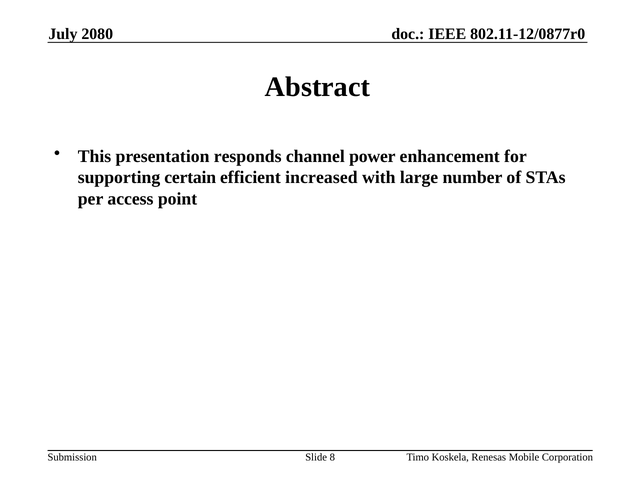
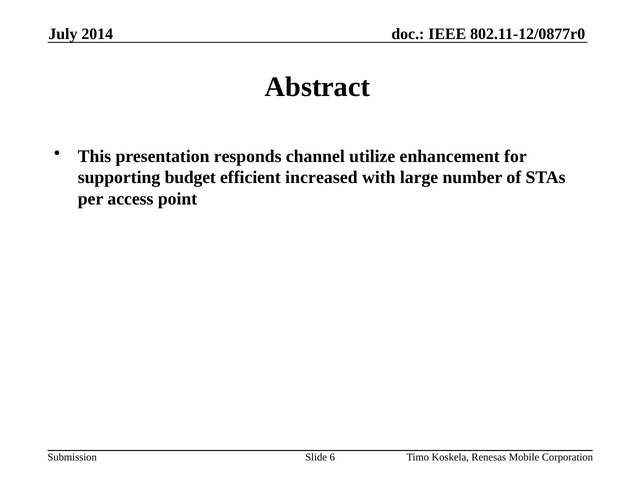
2080: 2080 -> 2014 (97, 34)
power: power -> utilize (372, 156)
certain: certain -> budget (190, 177)
8: 8 -> 6 (332, 457)
